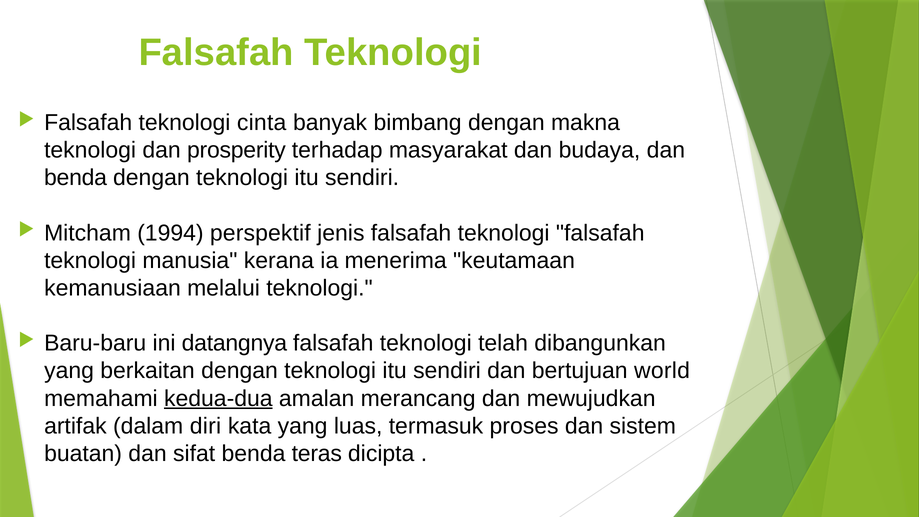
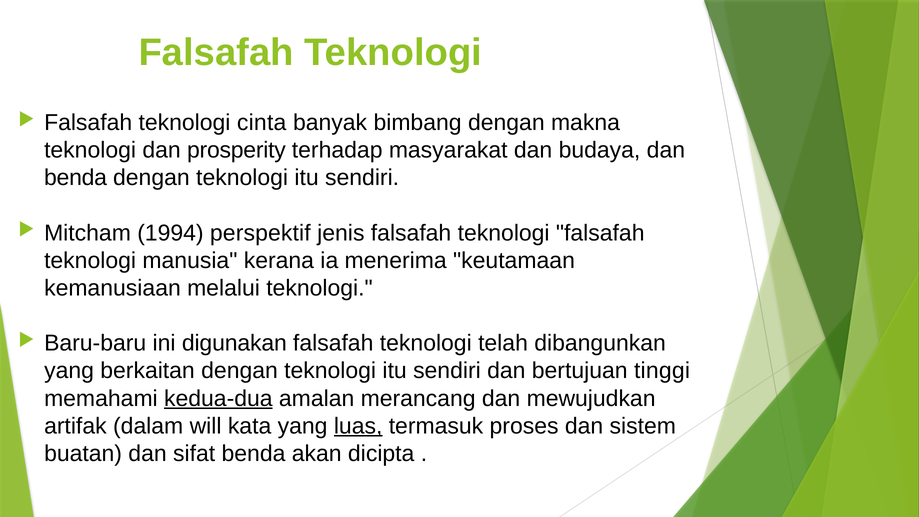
datangnya: datangnya -> digunakan (234, 343)
world: world -> tinggi (662, 371)
diri: diri -> will (206, 426)
luas underline: none -> present (358, 426)
teras: teras -> akan (317, 454)
